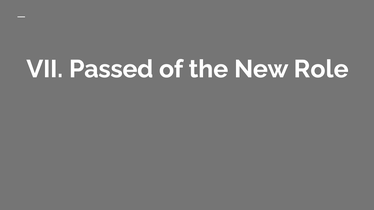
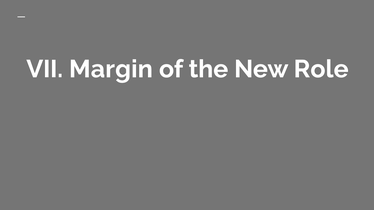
Passed: Passed -> Margin (111, 69)
